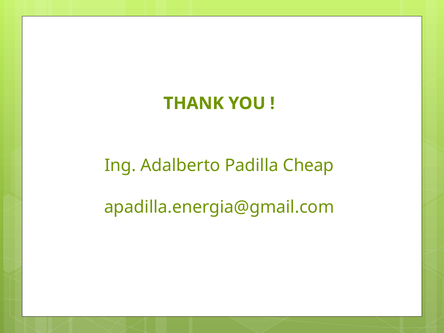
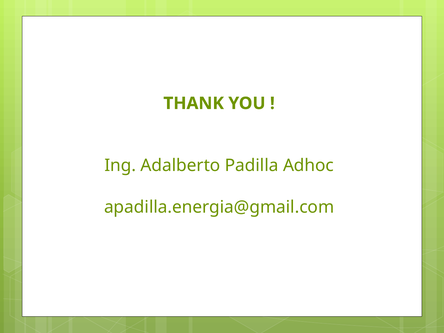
Cheap: Cheap -> Adhoc (308, 166)
